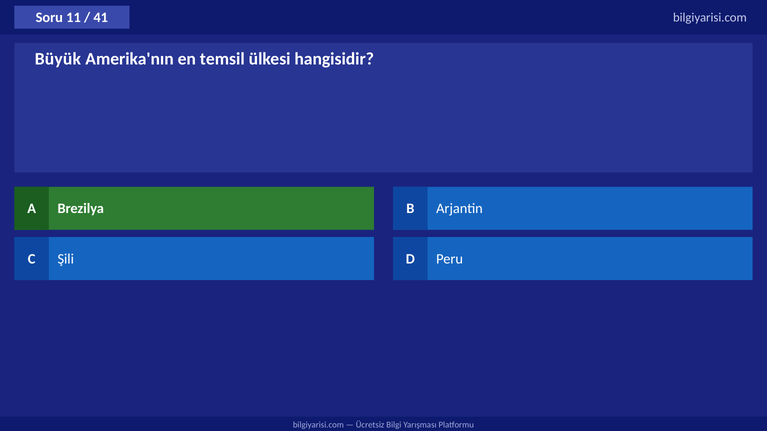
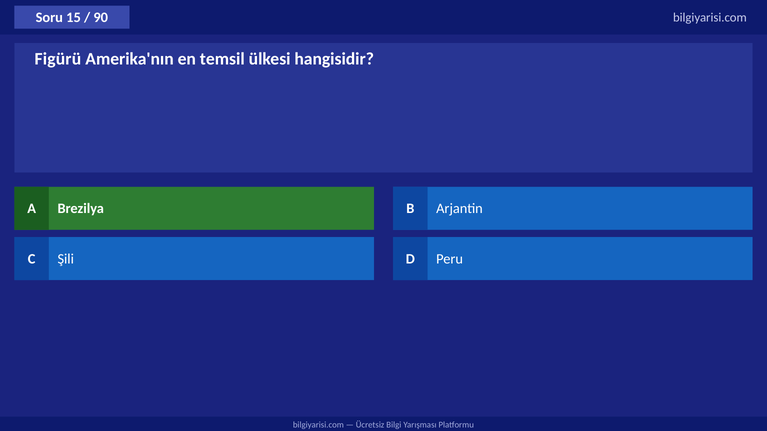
11: 11 -> 15 (74, 18)
41: 41 -> 90 (101, 18)
Büyük: Büyük -> Figürü (58, 59)
